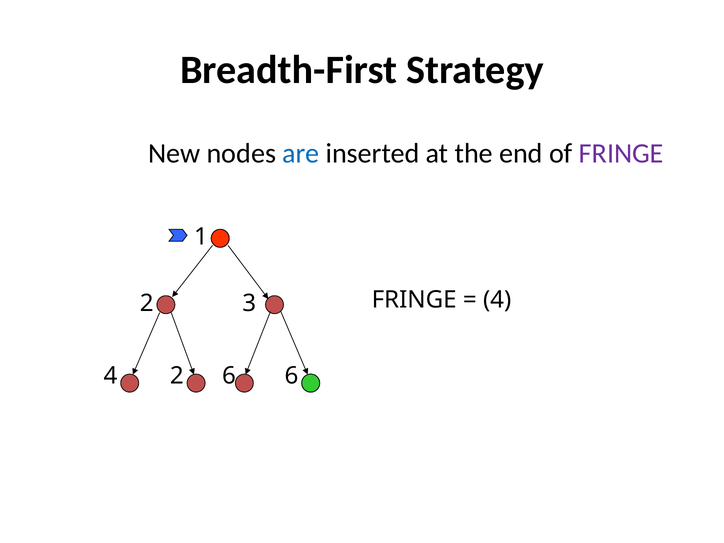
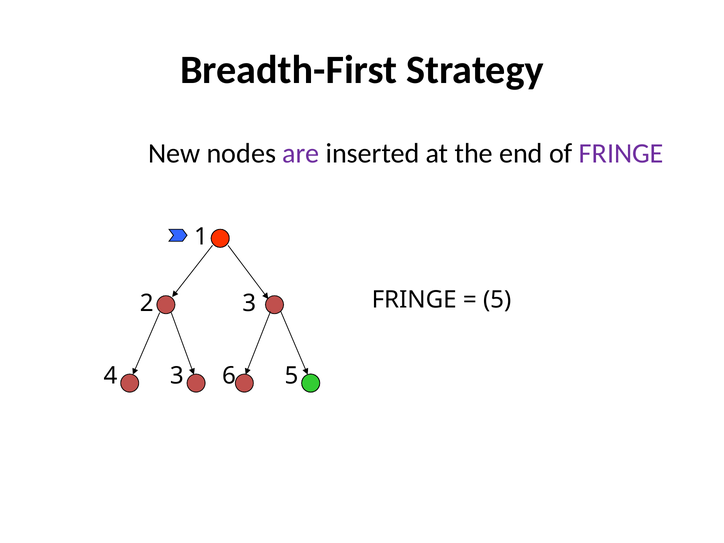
are colour: blue -> purple (301, 153)
4: 4 -> 5 (497, 300)
4 2: 2 -> 3 (177, 376)
6 6: 6 -> 5 (291, 376)
